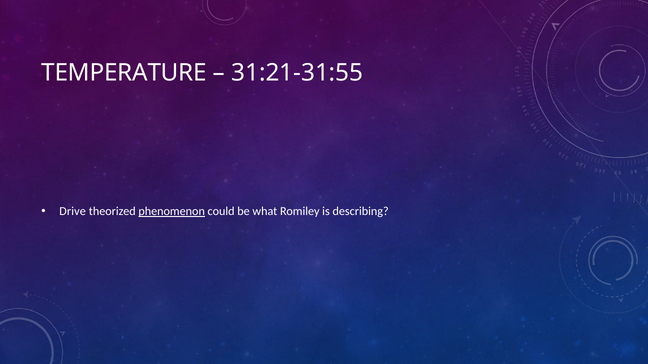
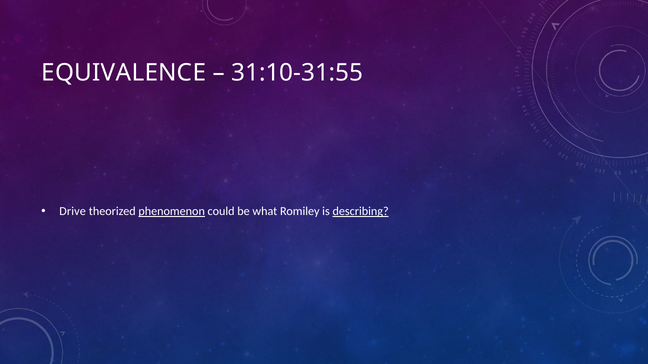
TEMPERATURE: TEMPERATURE -> EQUIVALENCE (124, 73)
31:21-31:55: 31:21-31:55 -> 31:10-31:55 (297, 73)
describing underline: none -> present (361, 212)
